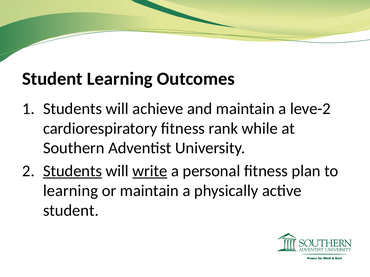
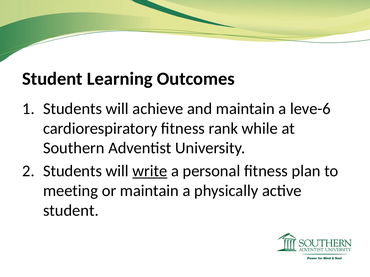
leve-2: leve-2 -> leve-6 (310, 109)
Students underline: present -> none (72, 171)
learning: learning -> meeting (71, 191)
